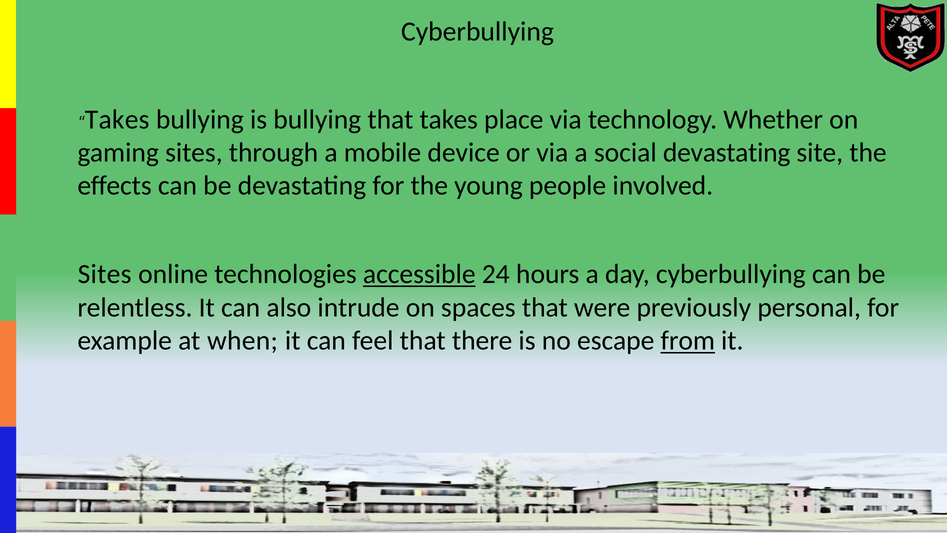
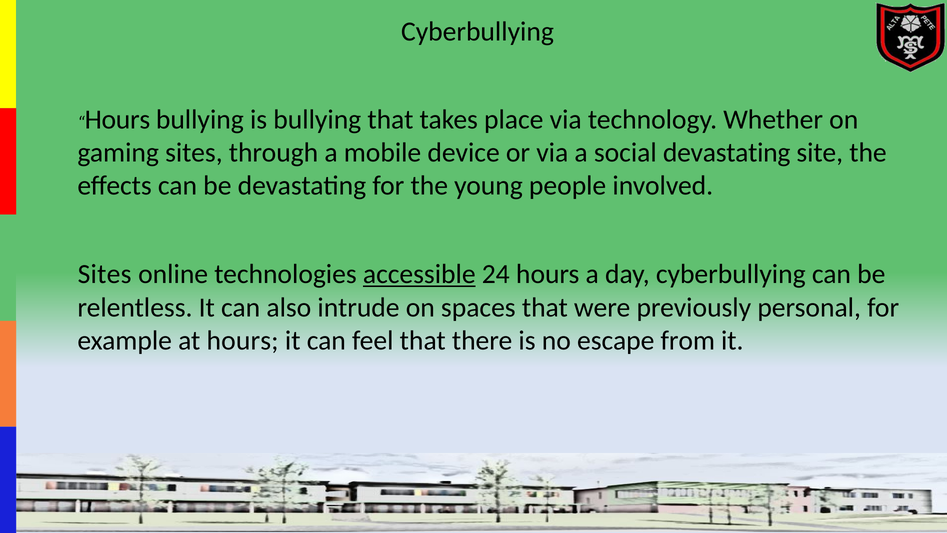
Takes: Takes -> Hours (117, 119)
at when: when -> hours (243, 340)
from underline: present -> none (688, 340)
